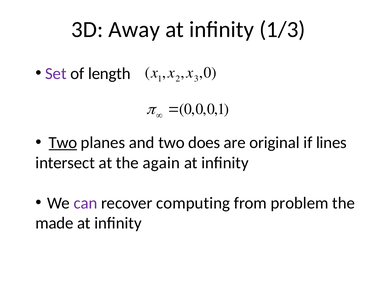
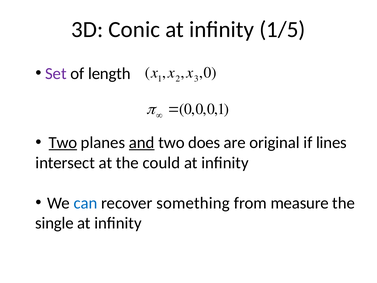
Away: Away -> Conic (134, 30)
1/3: 1/3 -> 1/5 (282, 30)
and underline: none -> present (142, 142)
again: again -> could (161, 163)
can colour: purple -> blue (85, 203)
computing: computing -> something (193, 203)
problem: problem -> measure (300, 203)
made: made -> single (54, 223)
